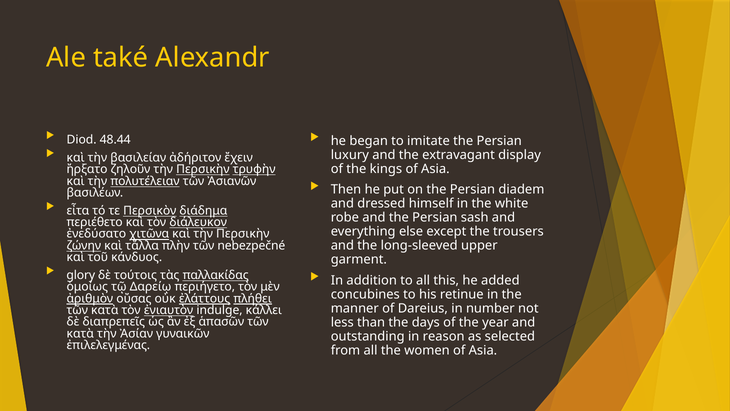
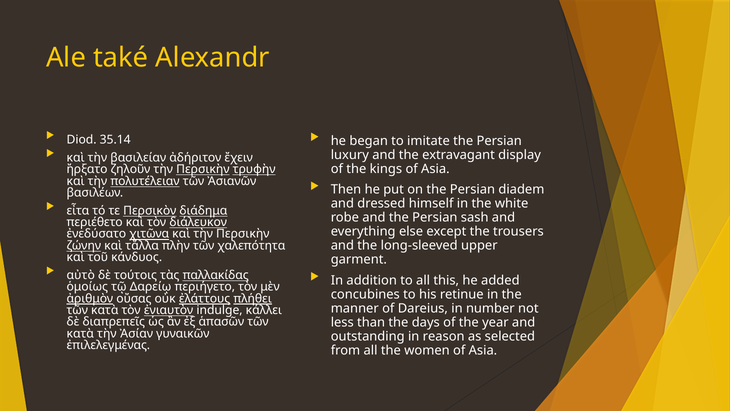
48.44: 48.44 -> 35.14 (115, 140)
nebezpečné: nebezpečné -> χαλεπότητα (251, 245)
glory: glory -> αὐτὸ (81, 275)
